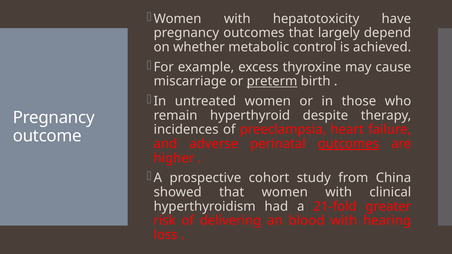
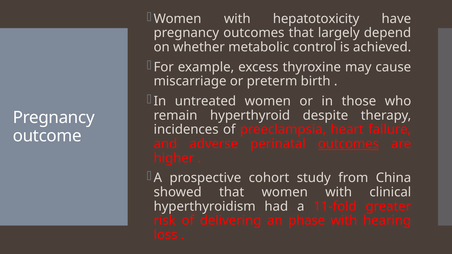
preterm underline: present -> none (272, 81)
21-fold: 21-fold -> 11-fold (335, 207)
blood: blood -> phase (307, 221)
